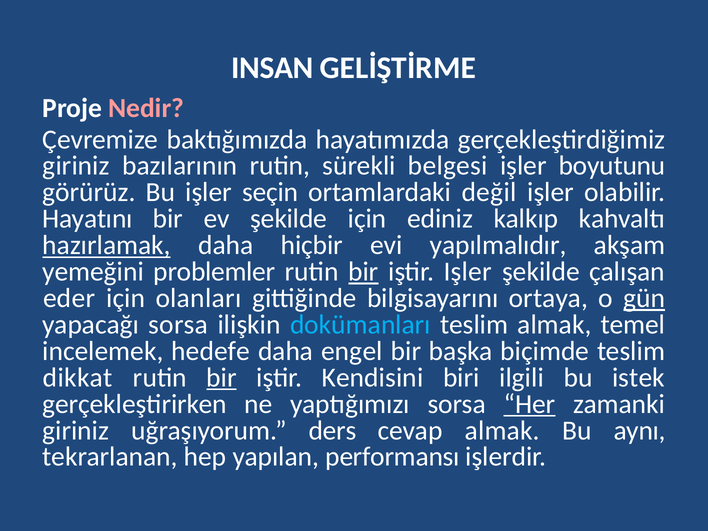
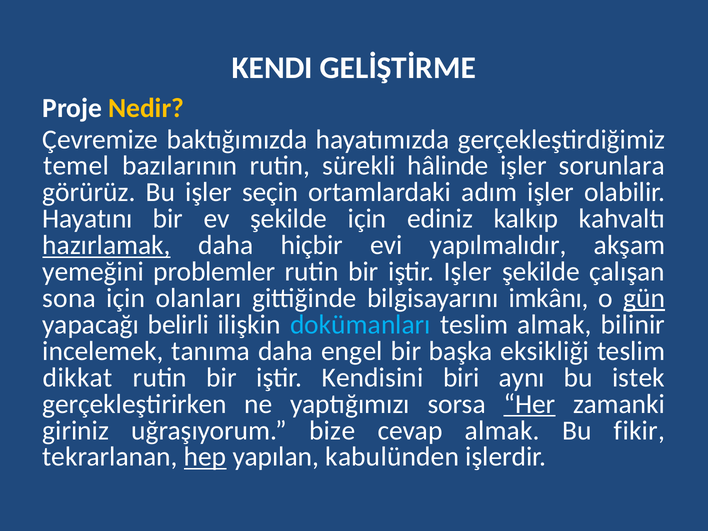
INSAN: INSAN -> KENDI (272, 68)
Nedir colour: pink -> yellow (146, 108)
giriniz: giriniz -> temel (76, 166)
belgesi: belgesi -> hâlinde (448, 166)
boyutunu: boyutunu -> sorunlara (612, 166)
değil: değil -> adım (489, 192)
bir underline: present -> none (363, 272)
eder: eder -> sona (69, 298)
ortaya: ortaya -> imkânı (549, 298)
yapacağı sorsa: sorsa -> belirli (178, 325)
temel: temel -> bilinir (633, 325)
hedefe: hedefe -> tanıma (211, 351)
biçimde: biçimde -> eksikliği (545, 351)
bir underline: present -> none (221, 378)
ilgili: ilgili -> aynı (522, 378)
ders: ders -> bize (332, 430)
aynı: aynı -> fikir (639, 430)
hep underline: none -> present (205, 457)
performansı: performansı -> kabulünden (392, 457)
